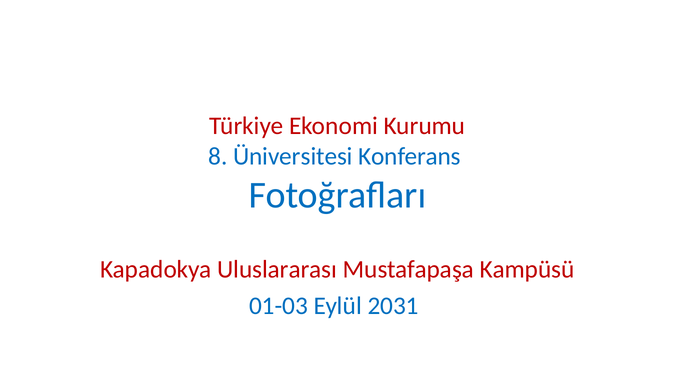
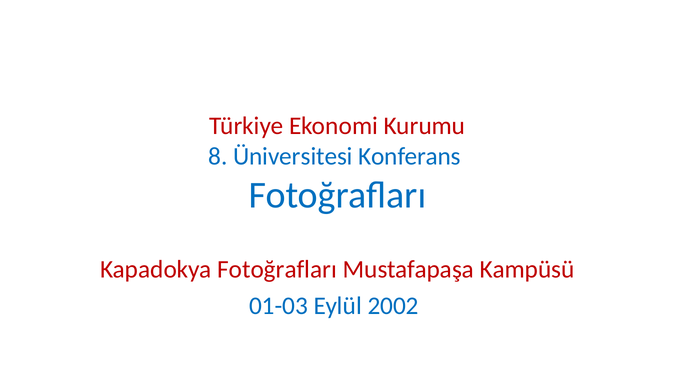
Kapadokya Uluslararası: Uluslararası -> Fotoğrafları (277, 269)
2031: 2031 -> 2002 (393, 305)
